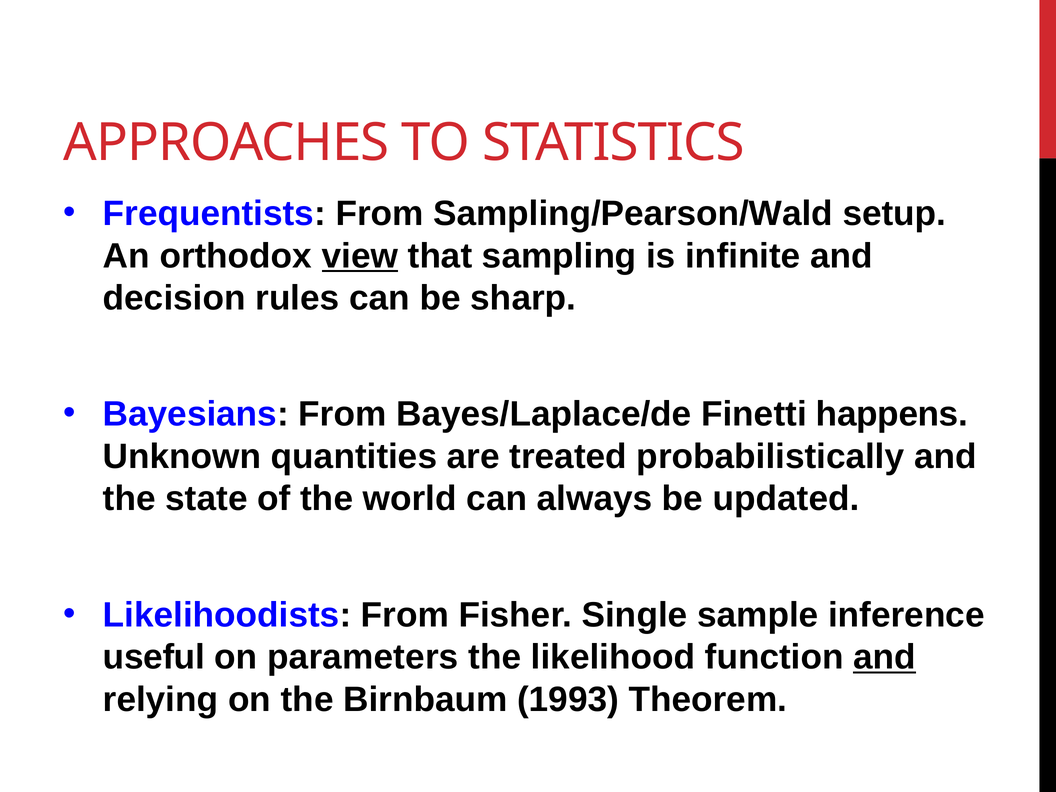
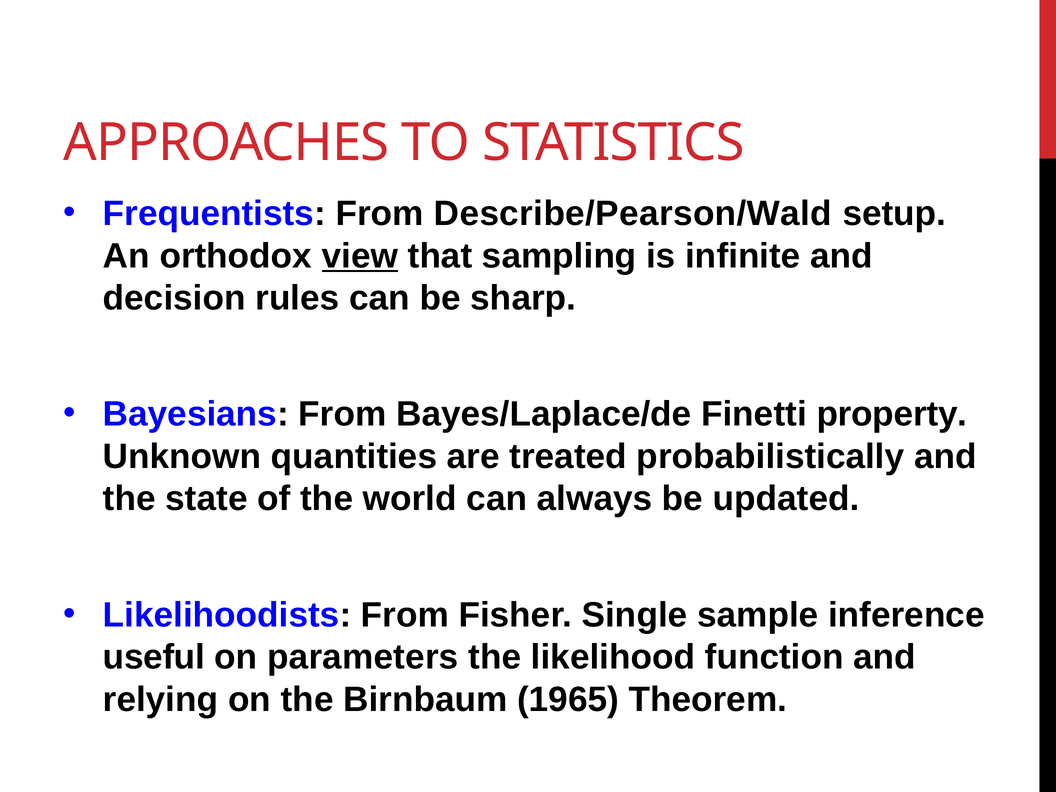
Sampling/Pearson/Wald: Sampling/Pearson/Wald -> Describe/Pearson/Wald (633, 214)
happens: happens -> property (892, 414)
and underline: present -> none (885, 657)
1993: 1993 -> 1965 (568, 699)
